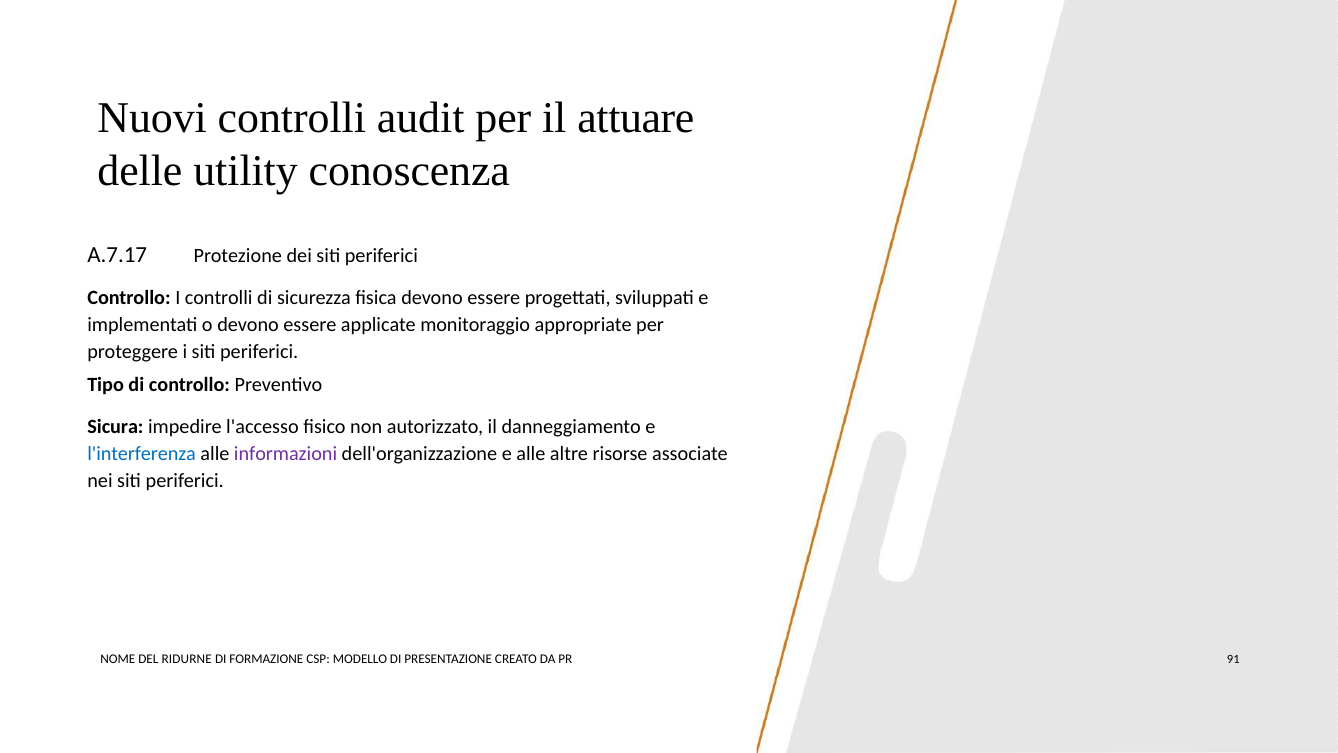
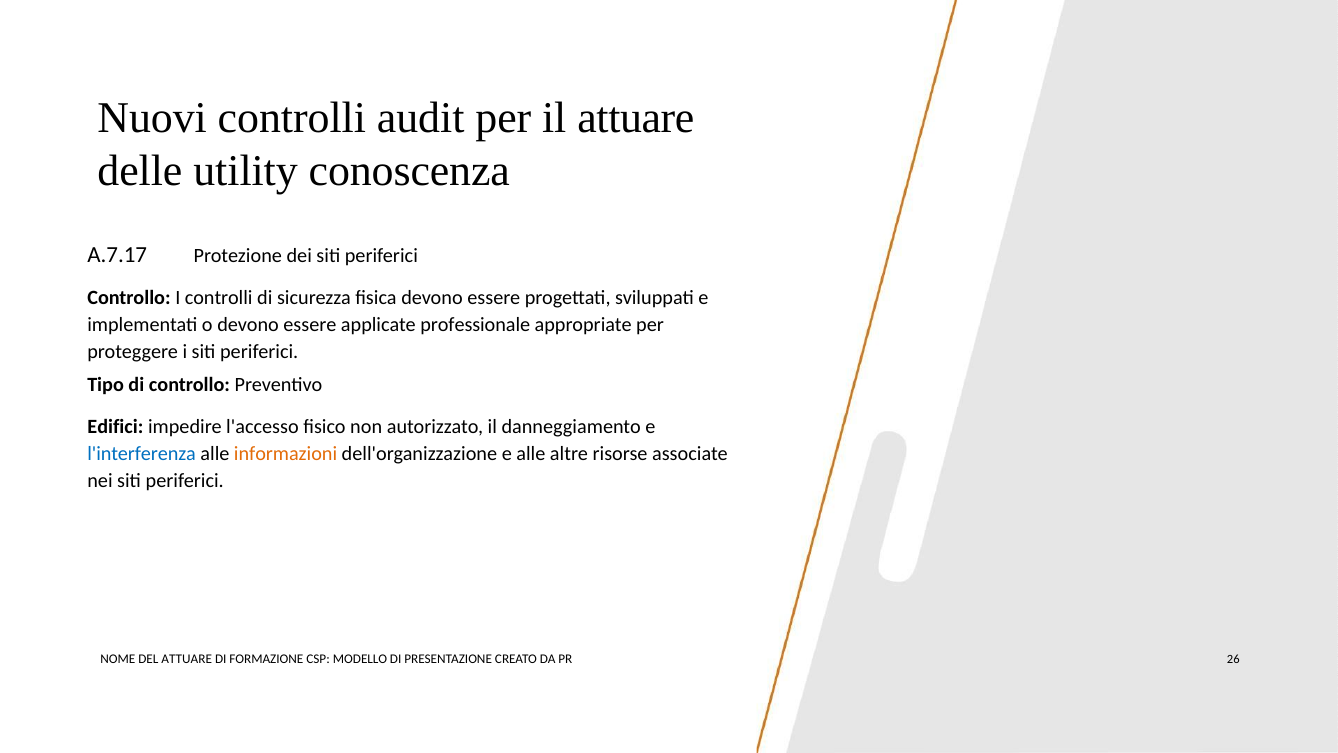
monitoraggio: monitoraggio -> professionale (475, 324)
Sicura: Sicura -> Edifici (115, 427)
informazioni colour: purple -> orange (286, 454)
DEL RIDURNE: RIDURNE -> ATTUARE (187, 659)
91: 91 -> 26 (1233, 659)
